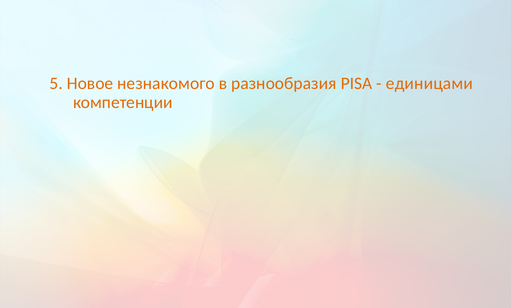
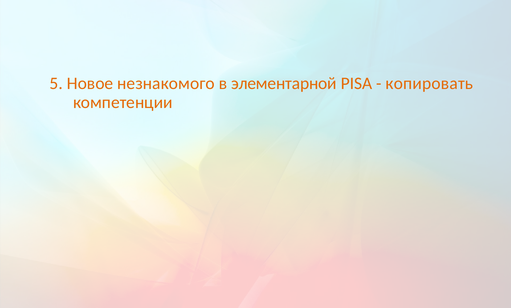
разнообразия: разнообразия -> элементарной (284, 83)
единицами: единицами -> копировать (429, 83)
